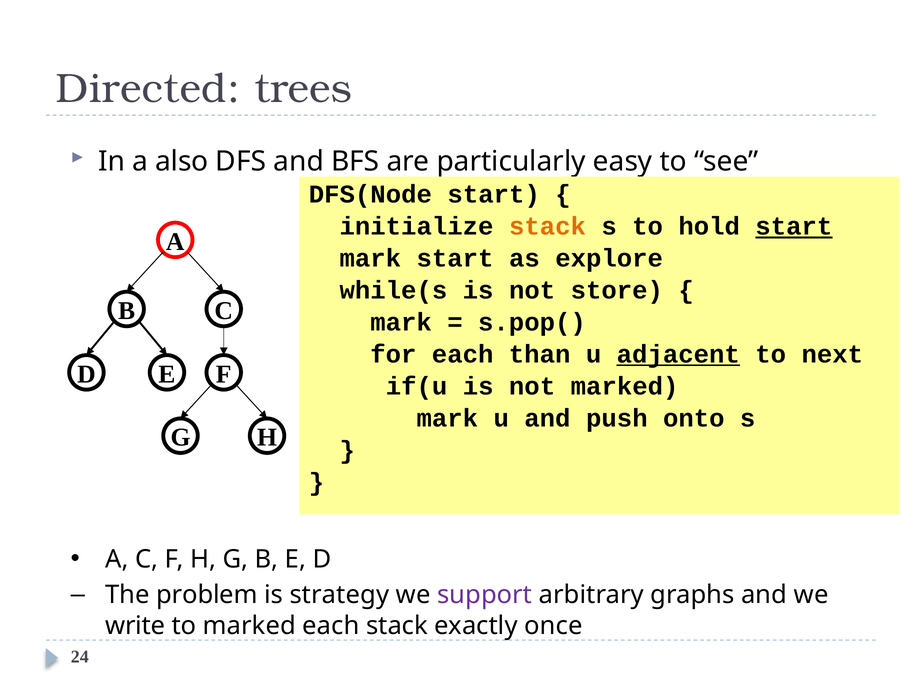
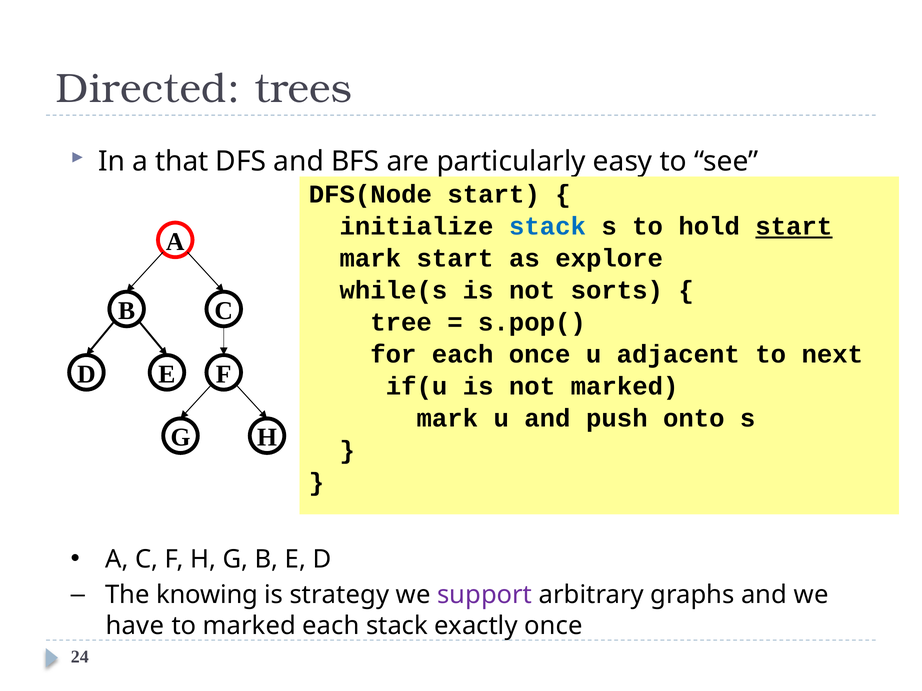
also: also -> that (182, 162)
stack colour: orange -> blue (548, 227)
store: store -> sorts (617, 291)
mark: mark -> tree (401, 323)
each than: than -> once (540, 355)
adjacent underline: present -> none (678, 355)
problem: problem -> knowing (207, 595)
write: write -> have (135, 626)
